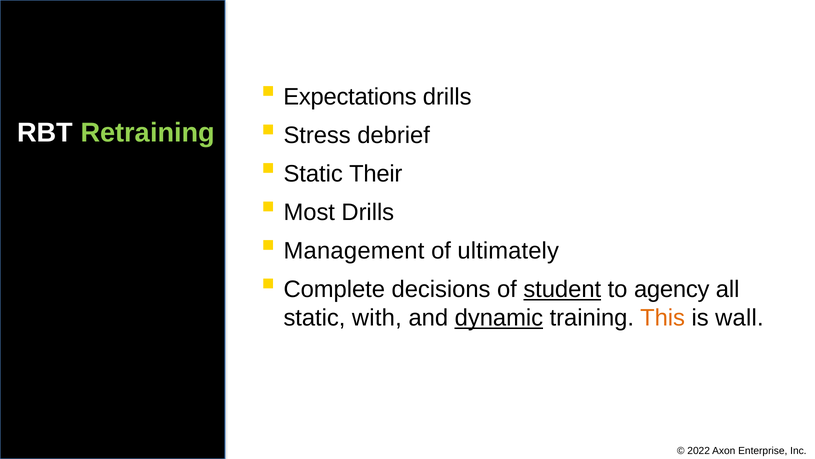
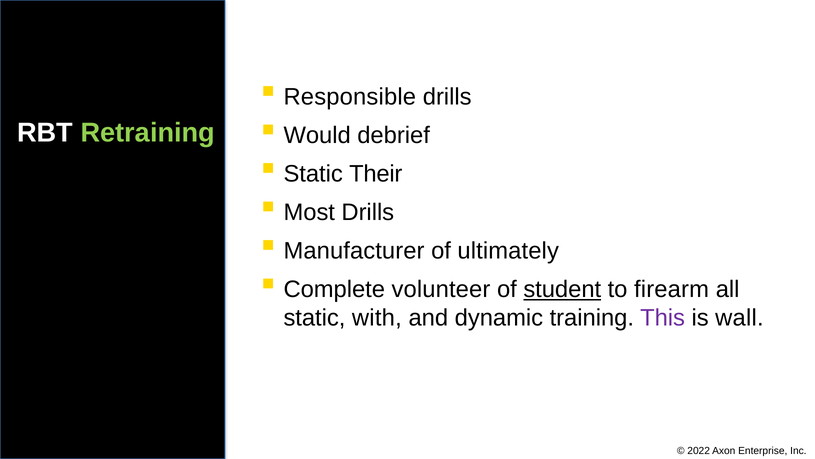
Expectations: Expectations -> Responsible (350, 97)
Stress: Stress -> Would (317, 135)
Management: Management -> Manufacturer (354, 251)
decisions: decisions -> volunteer (441, 289)
agency: agency -> firearm (672, 289)
dynamic underline: present -> none (499, 318)
This colour: orange -> purple (663, 318)
